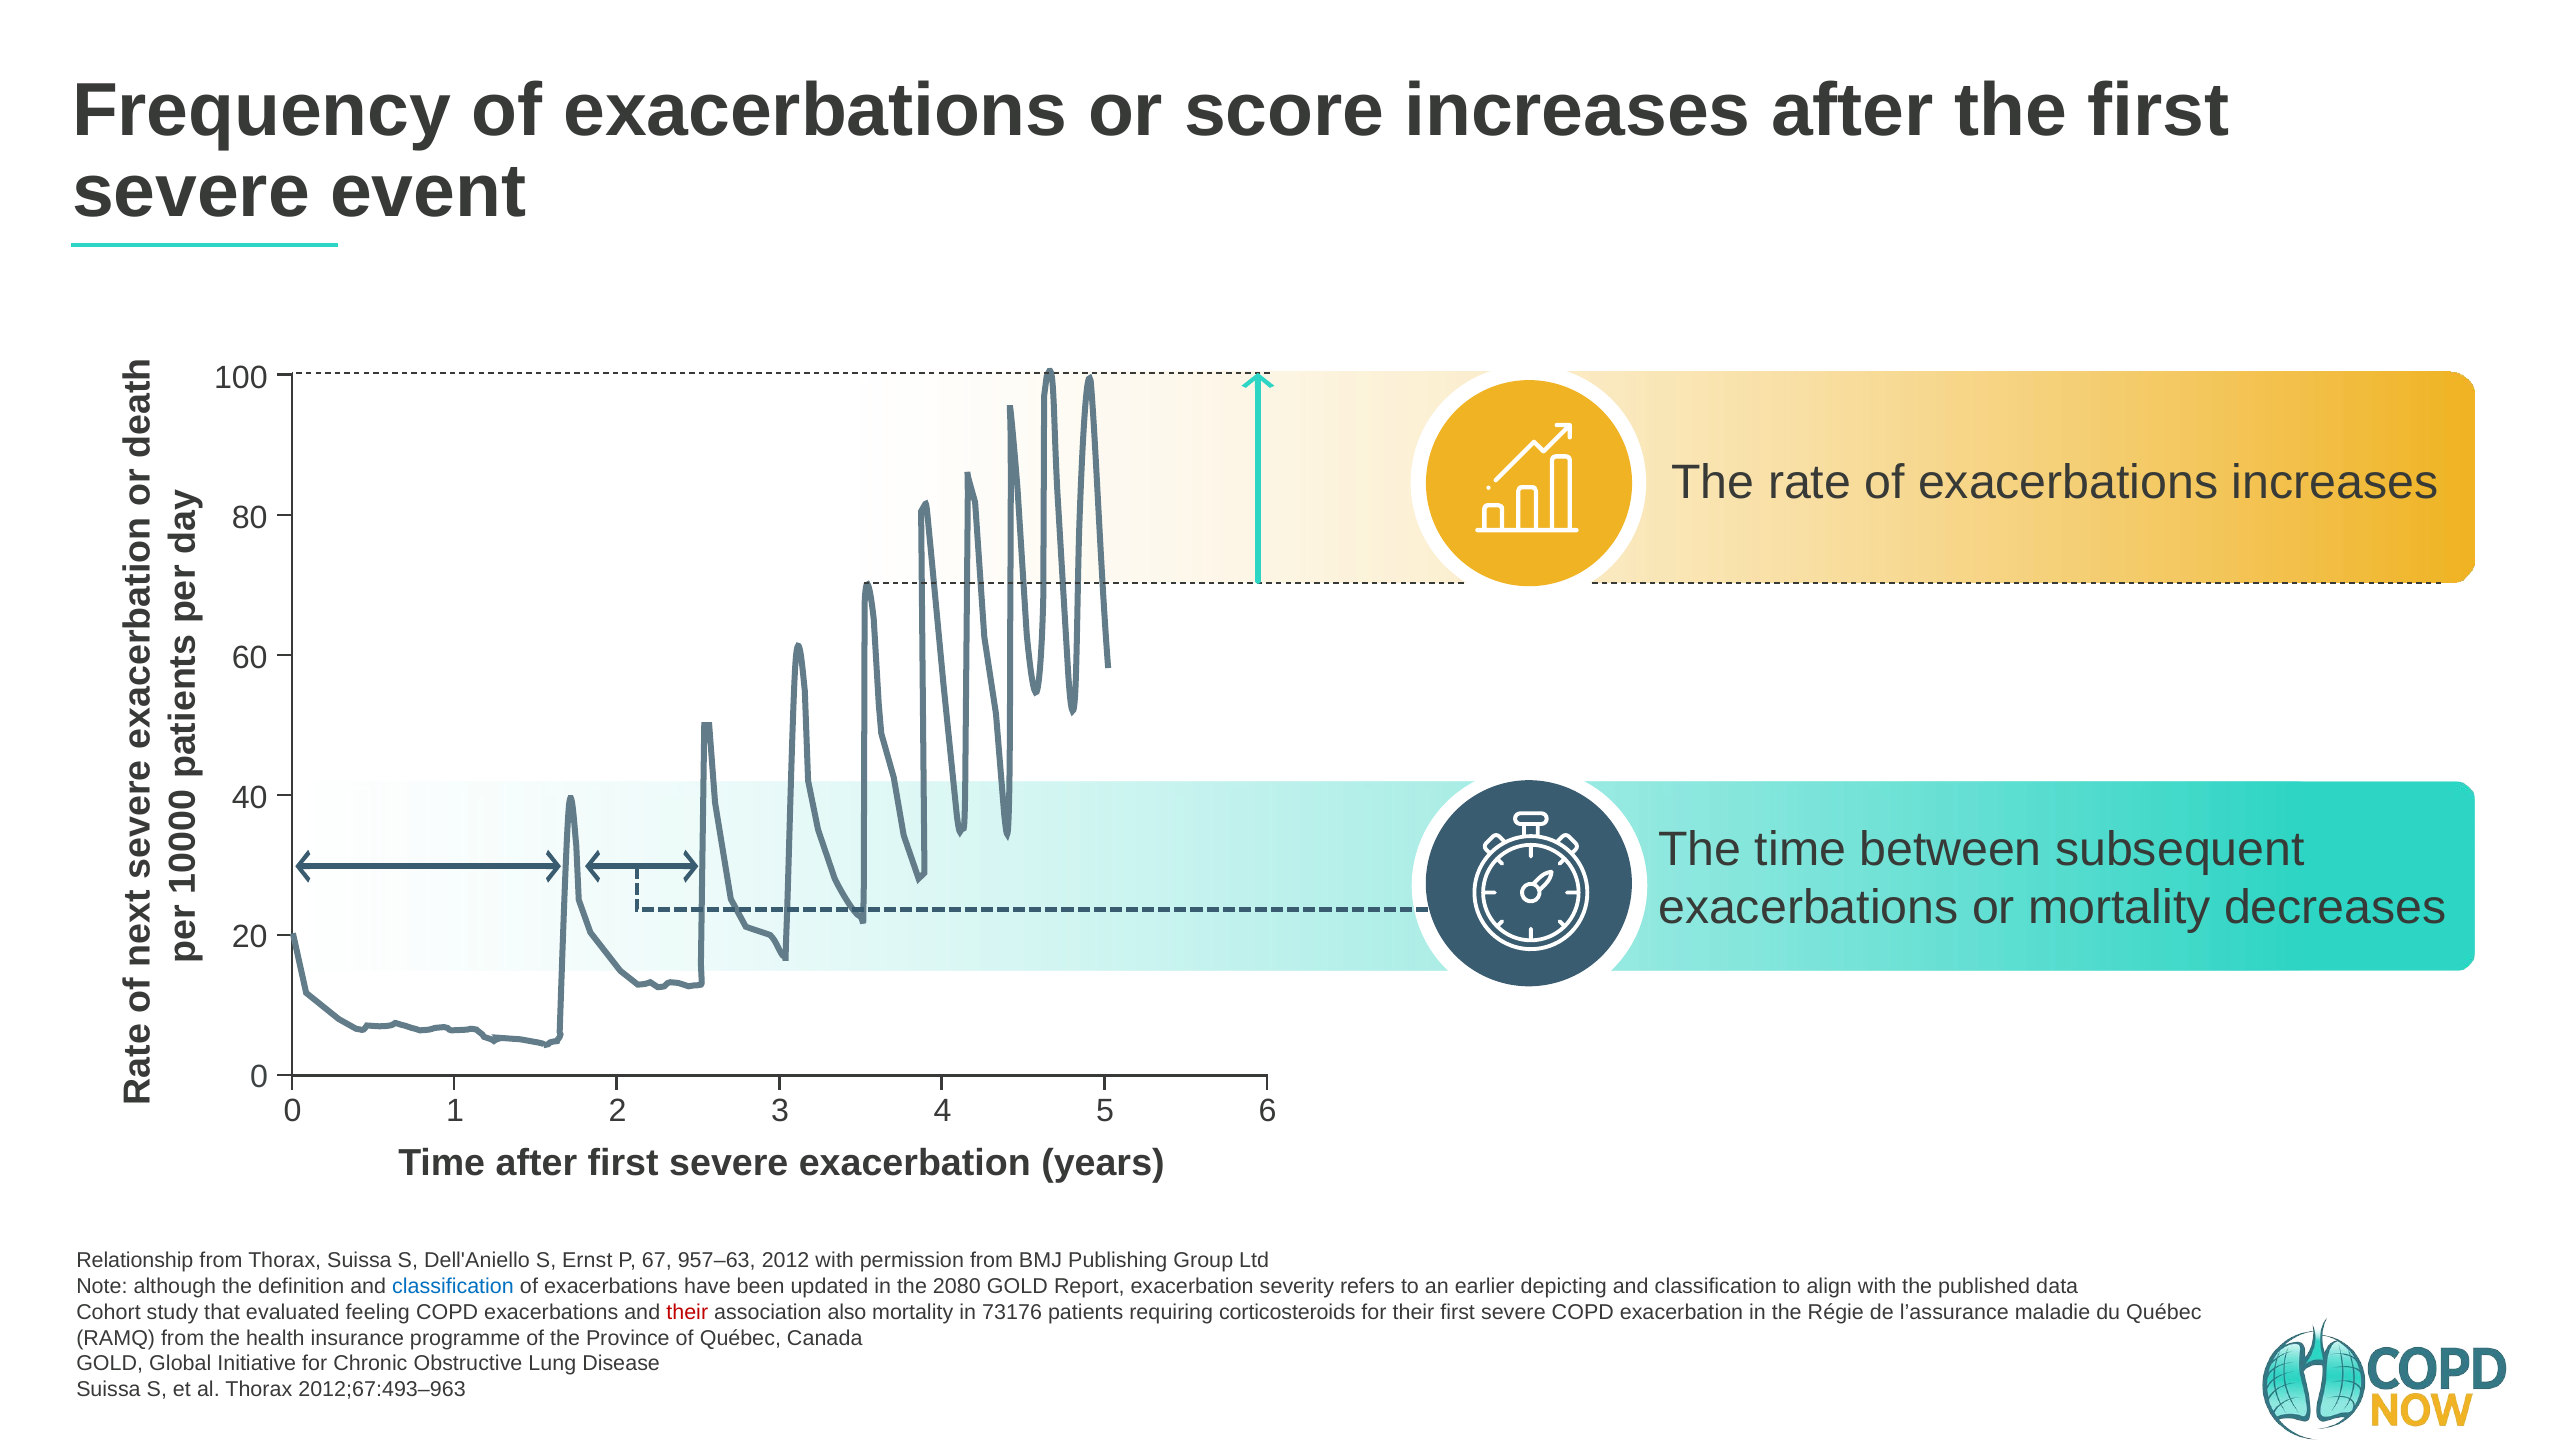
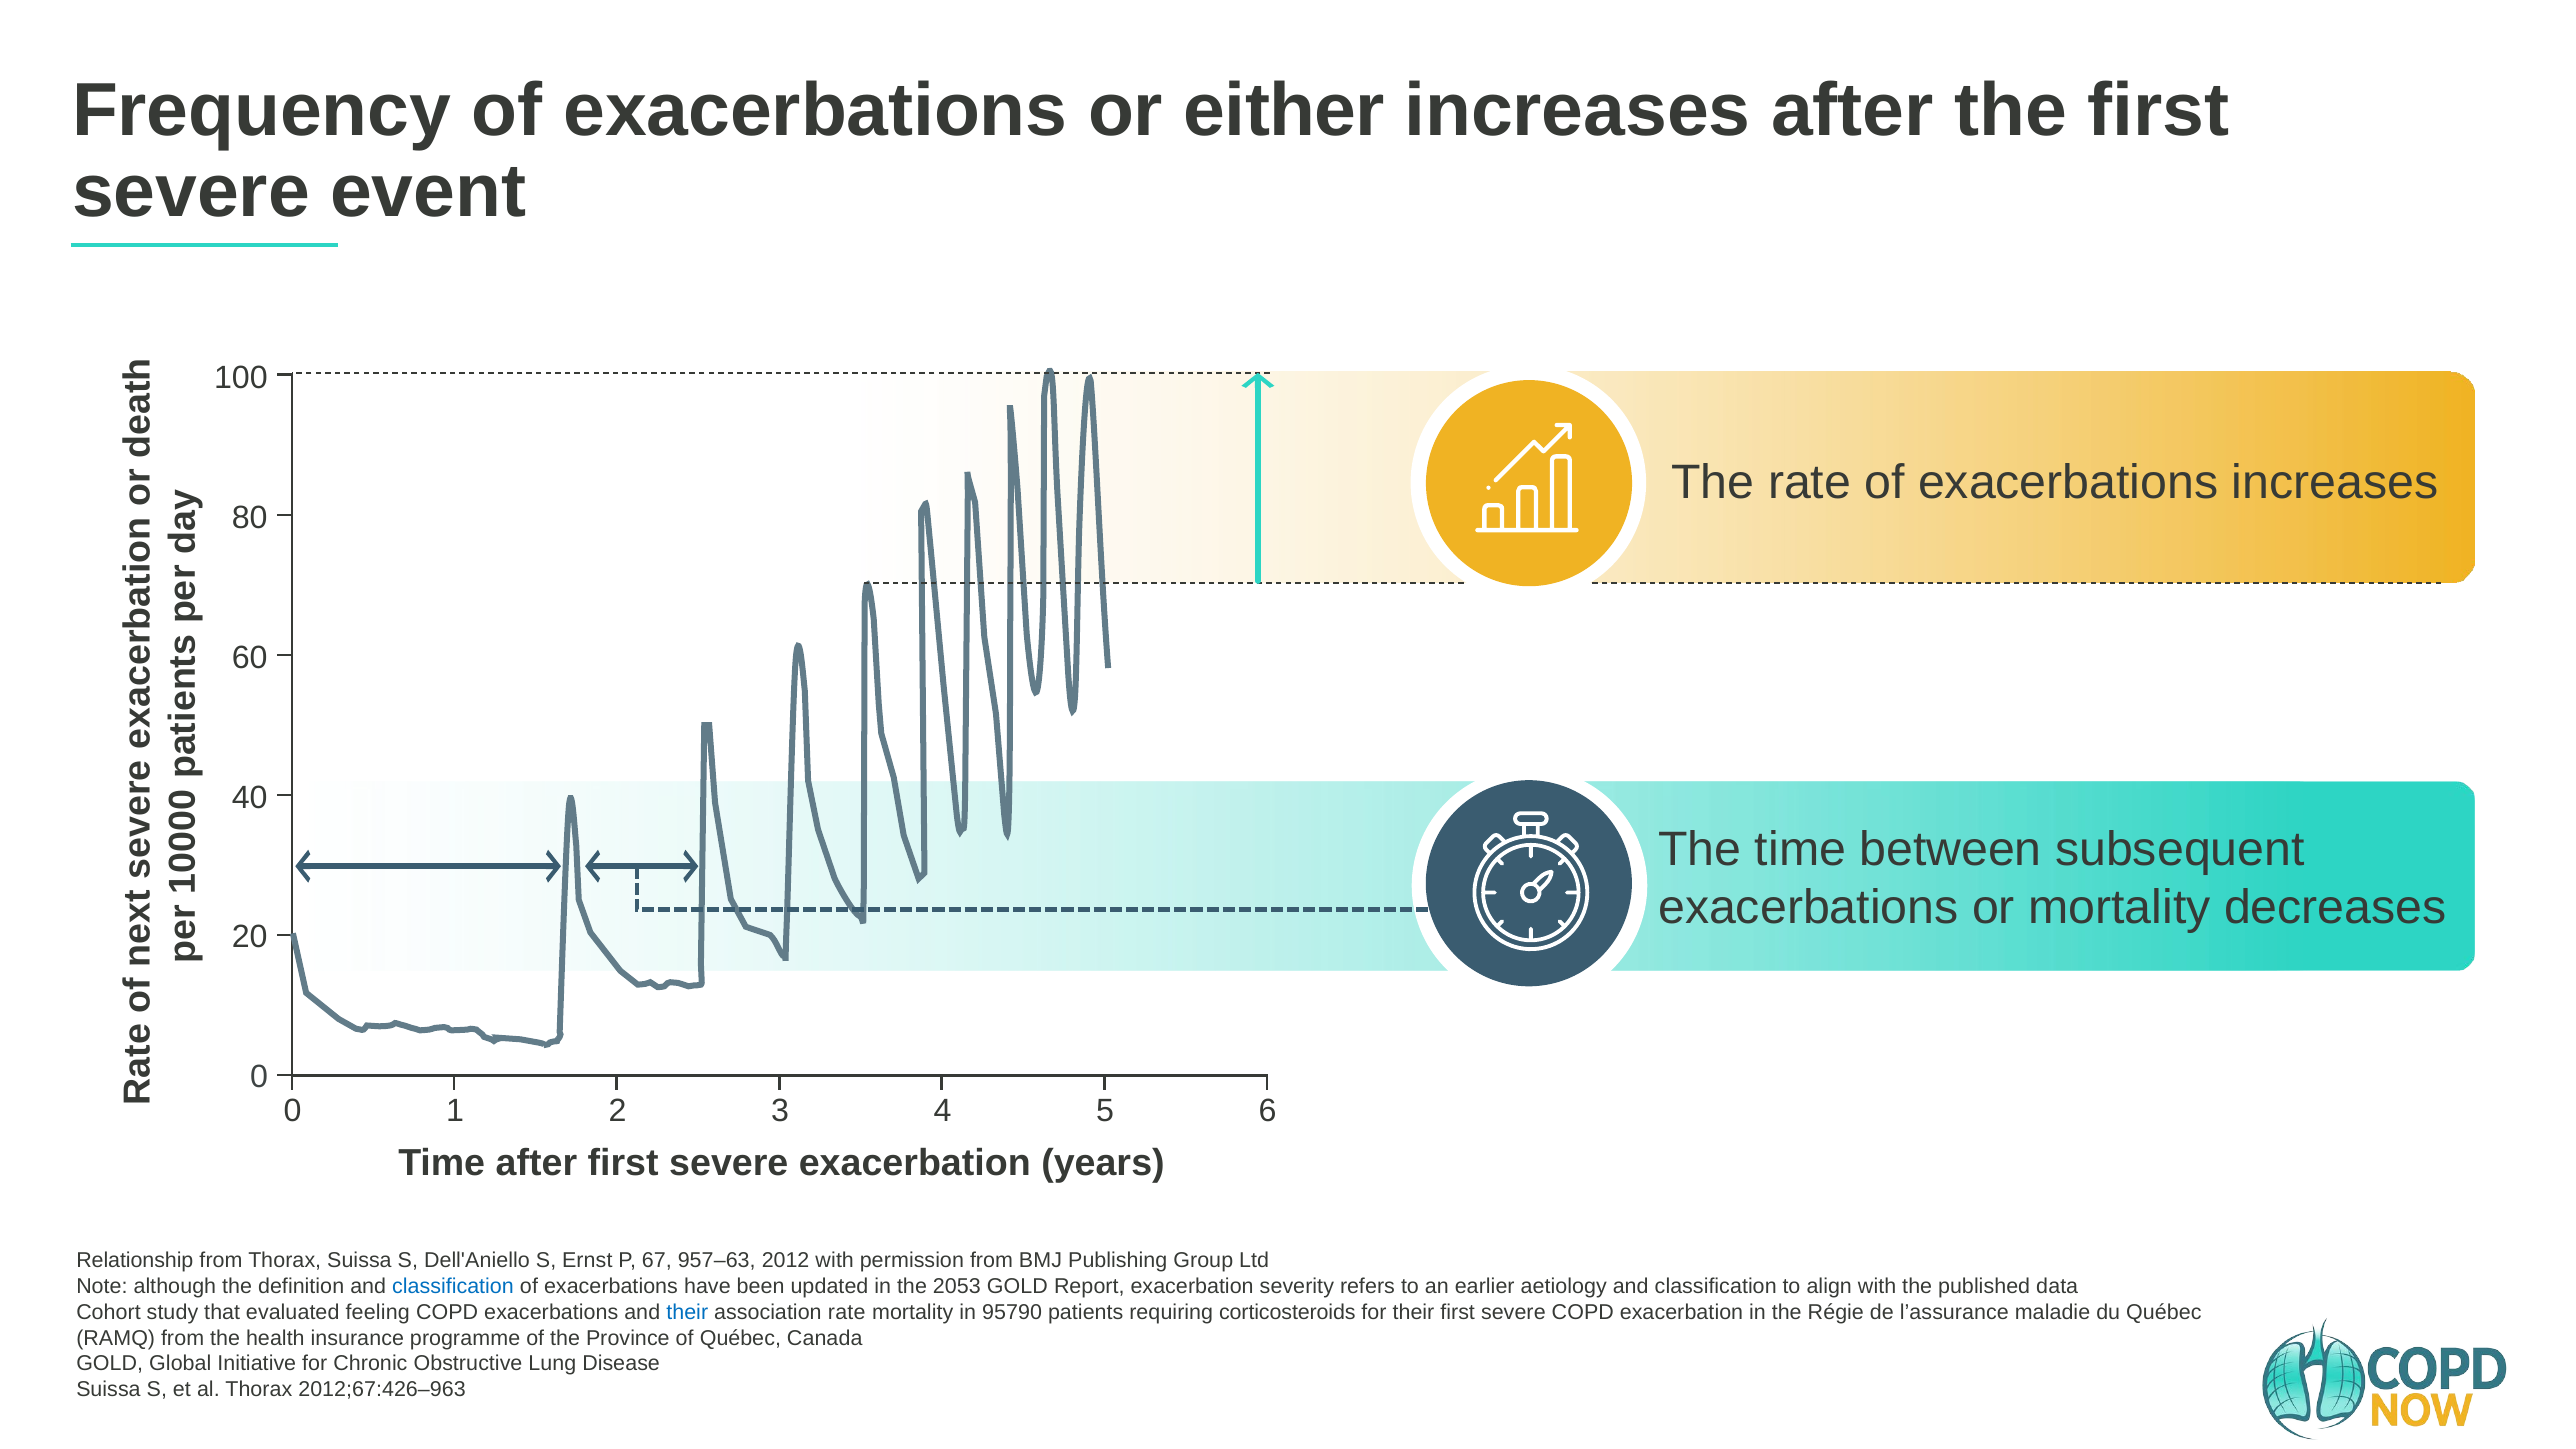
score: score -> either (1284, 111)
2080: 2080 -> 2053 (957, 1287)
depicting: depicting -> aetiology (1564, 1287)
their colour: red -> blue (687, 1312)
association also: also -> rate (847, 1312)
73176: 73176 -> 95790 (1012, 1312)
2012;67:493–963: 2012;67:493–963 -> 2012;67:426–963 (382, 1389)
